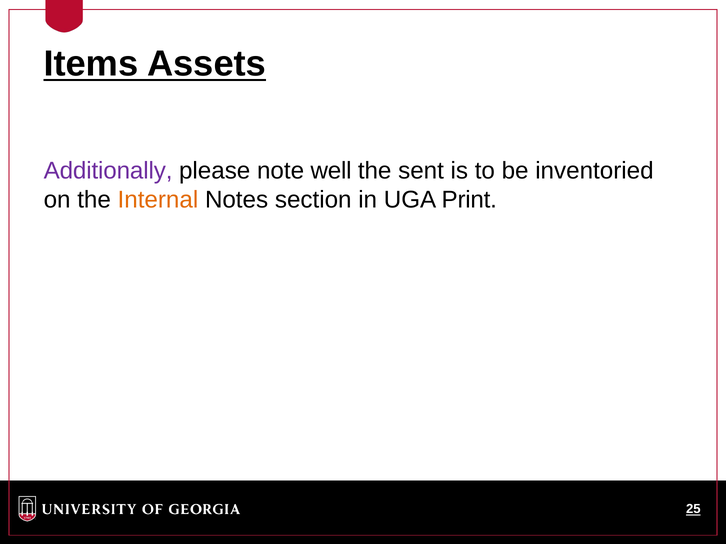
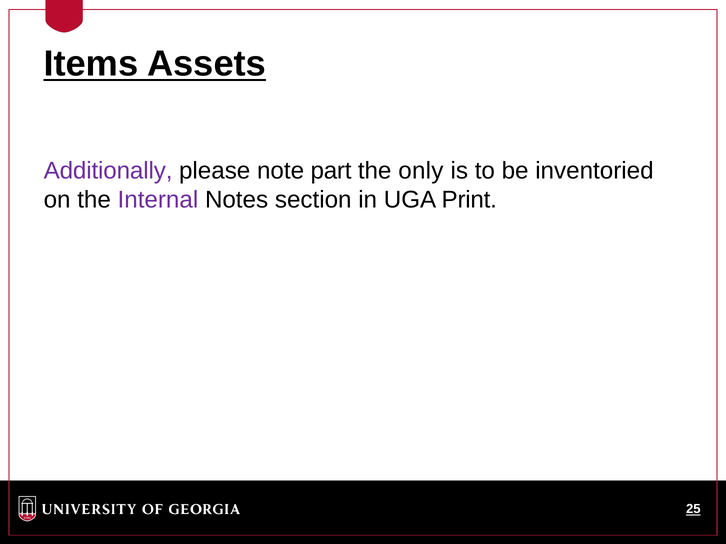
well: well -> part (331, 171)
sent: sent -> only (421, 171)
Internal colour: orange -> purple (158, 200)
